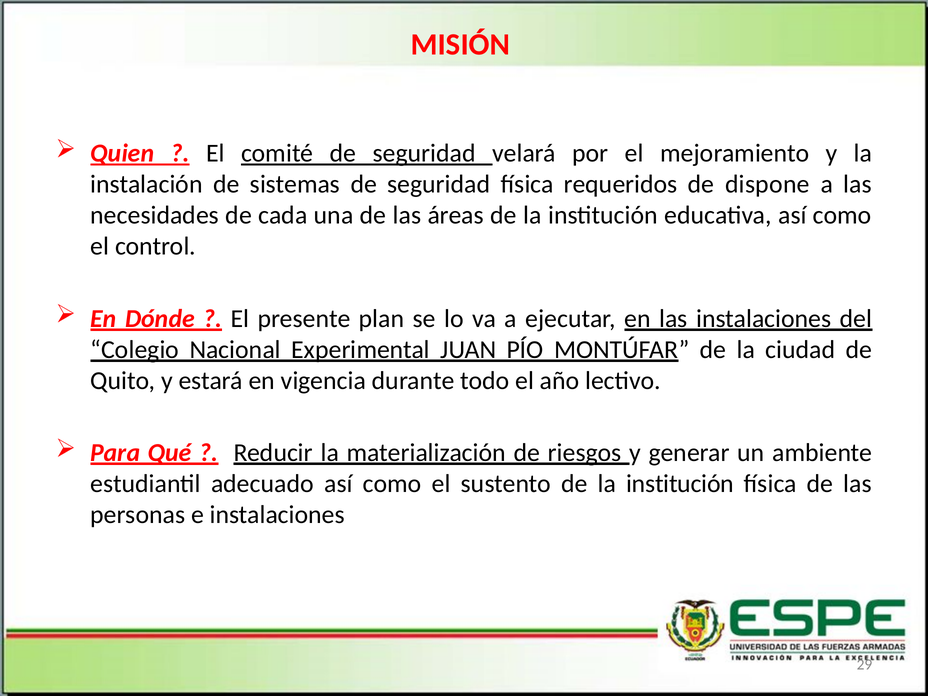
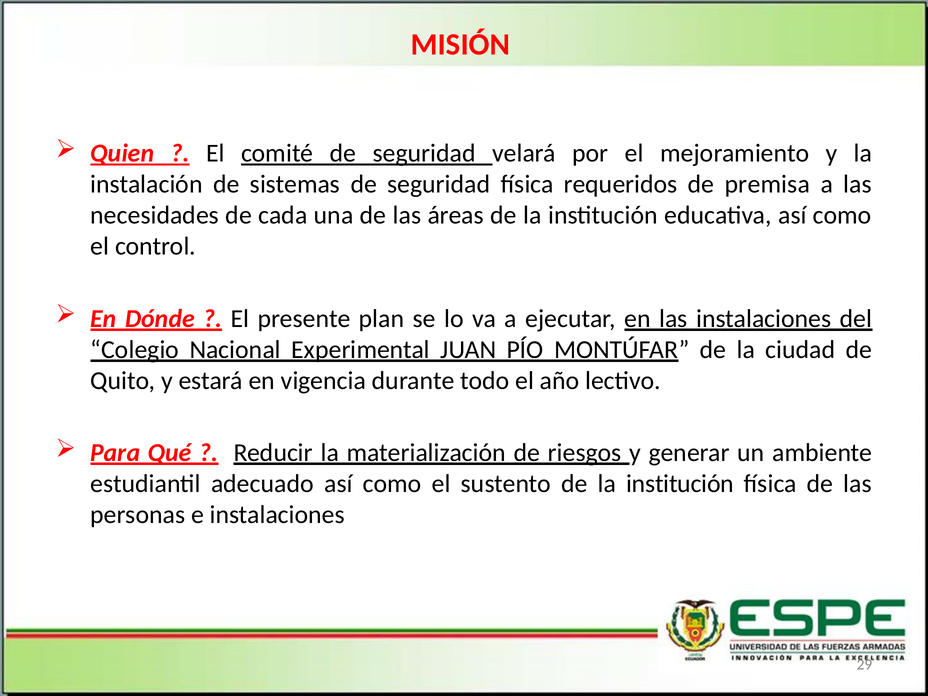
dispone: dispone -> premisa (767, 184)
